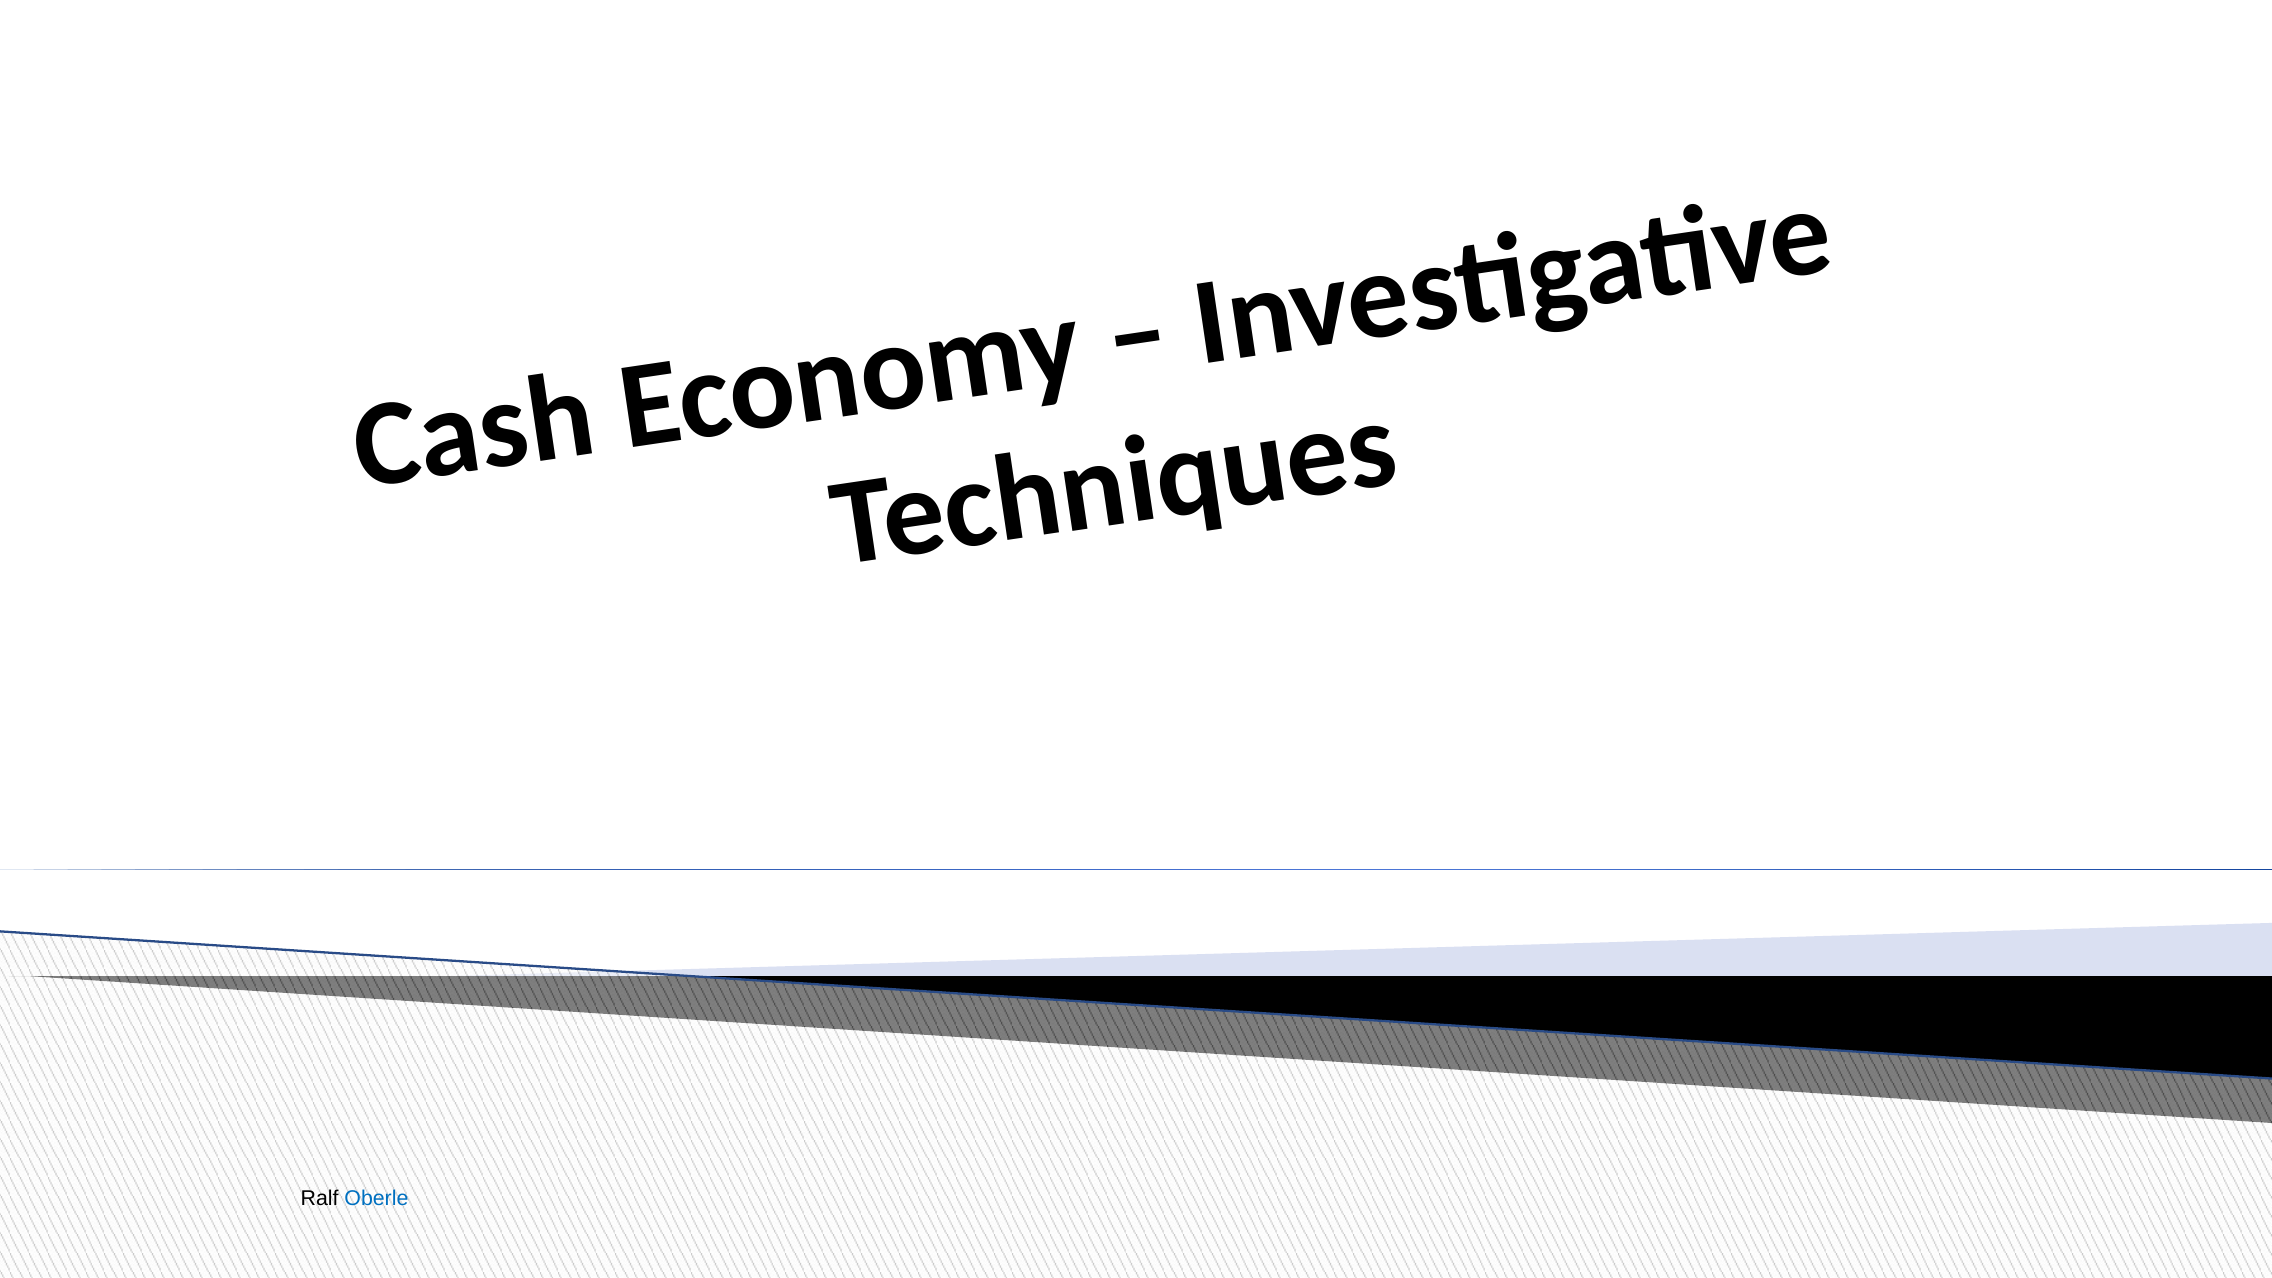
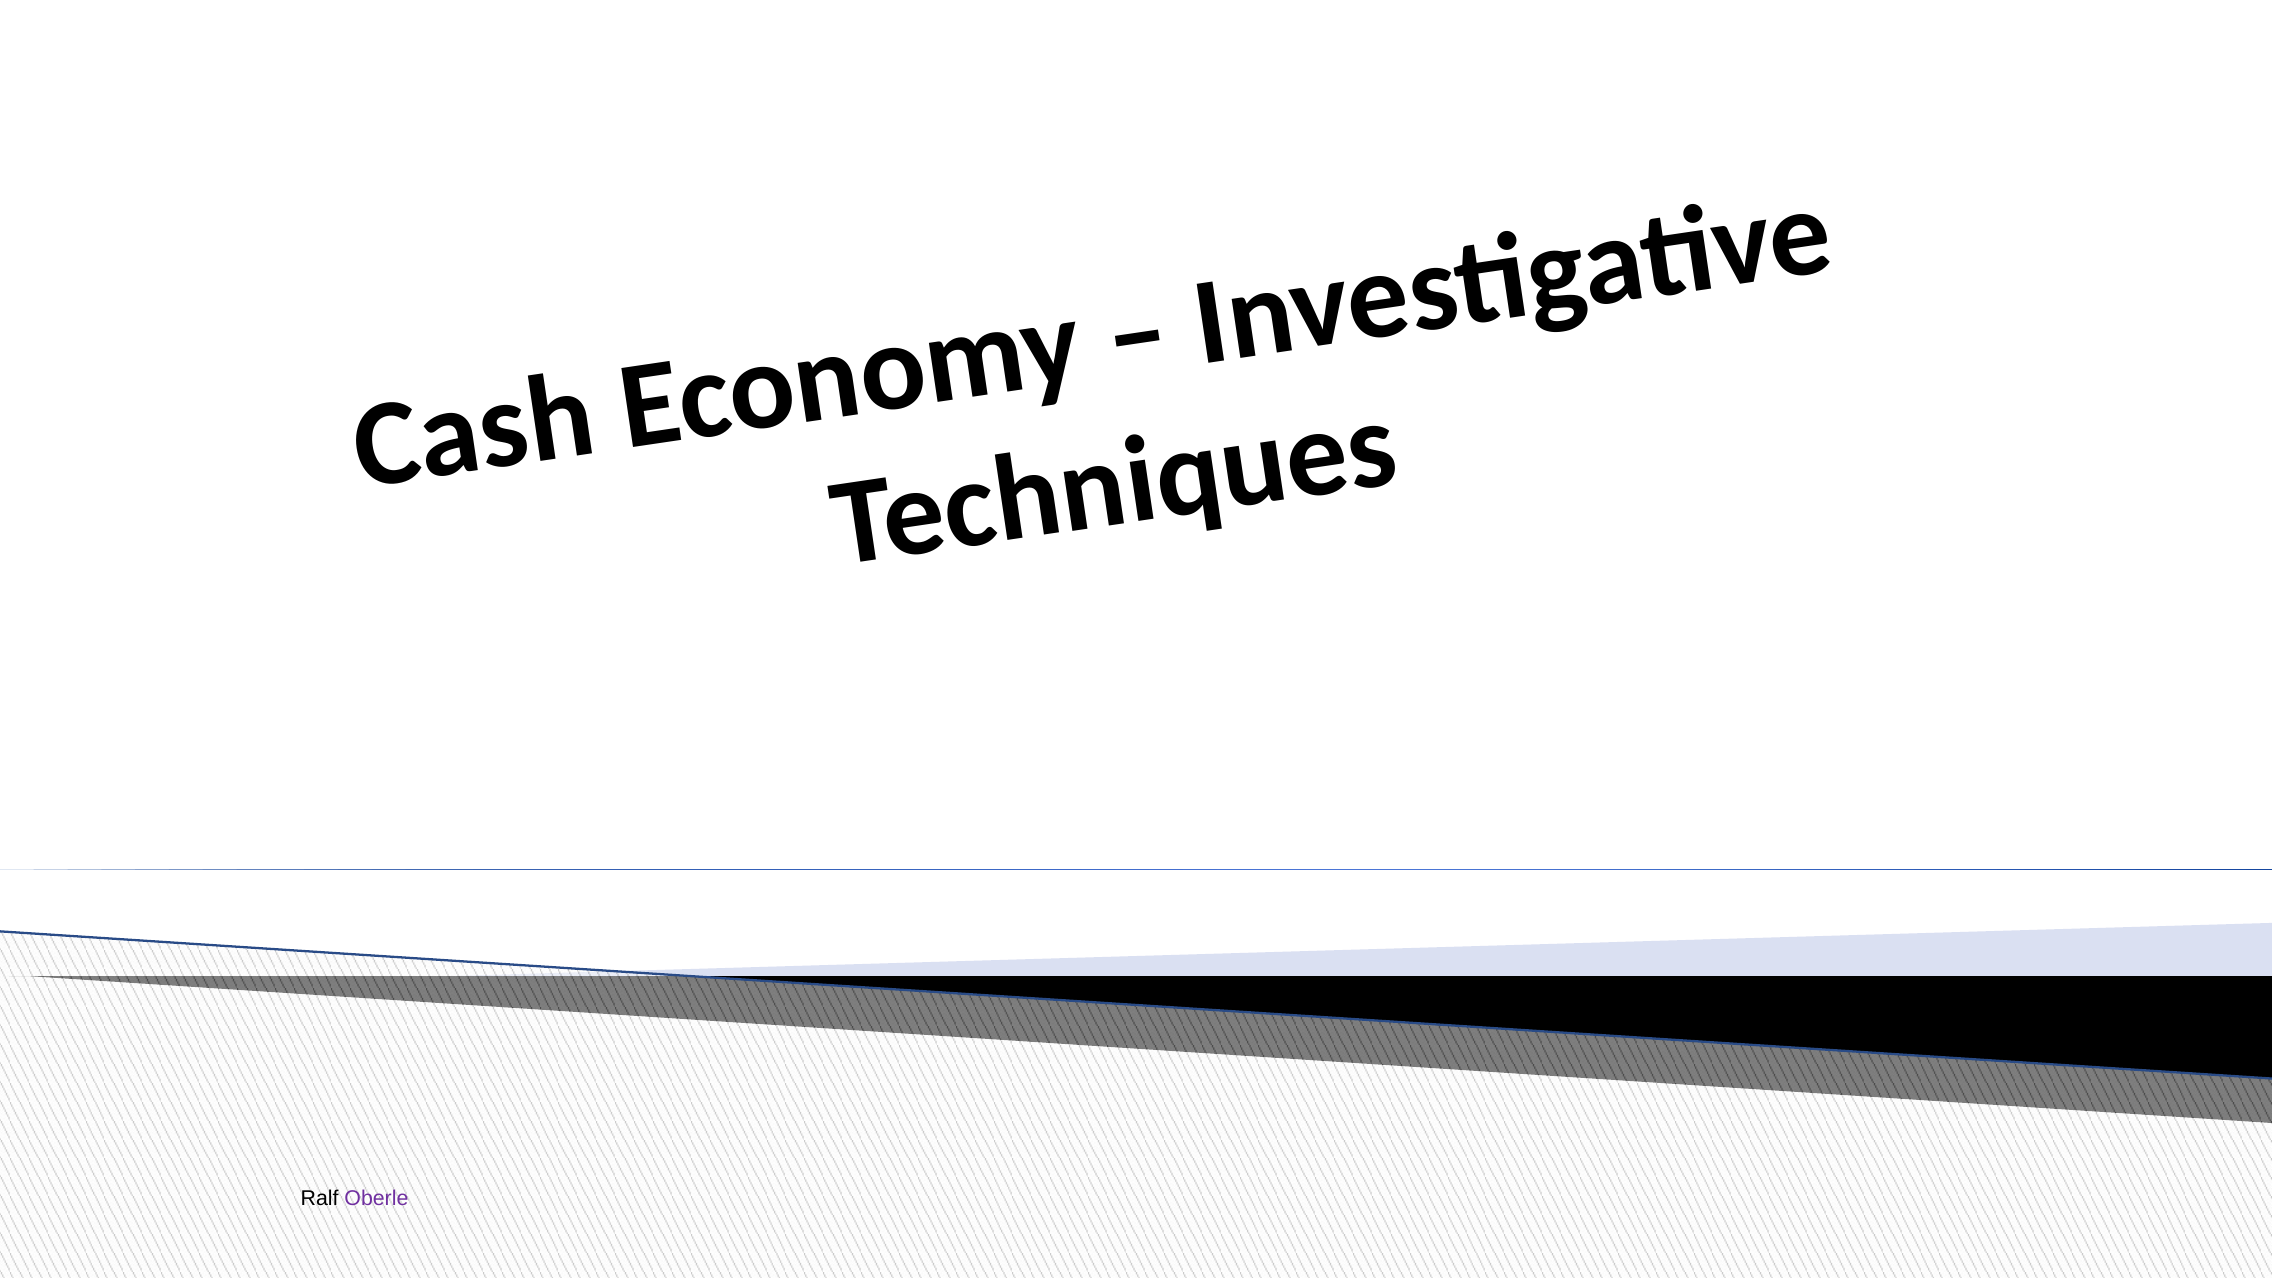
Oberle colour: blue -> purple (376, 1198)
